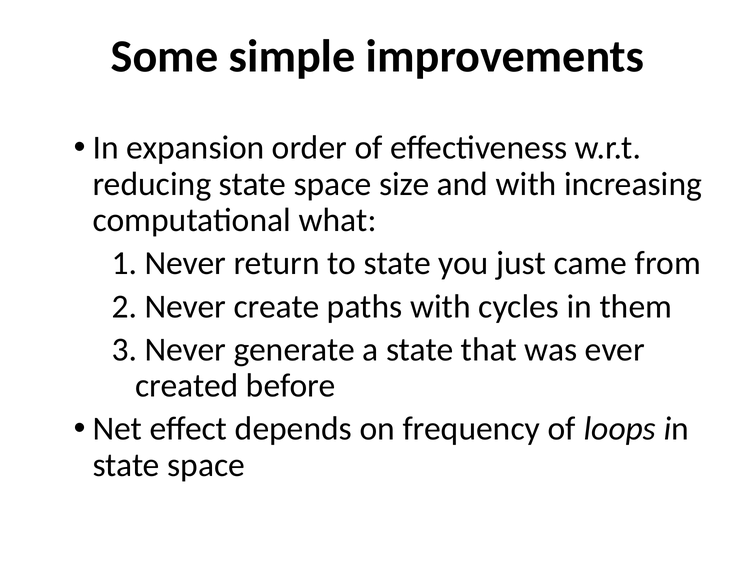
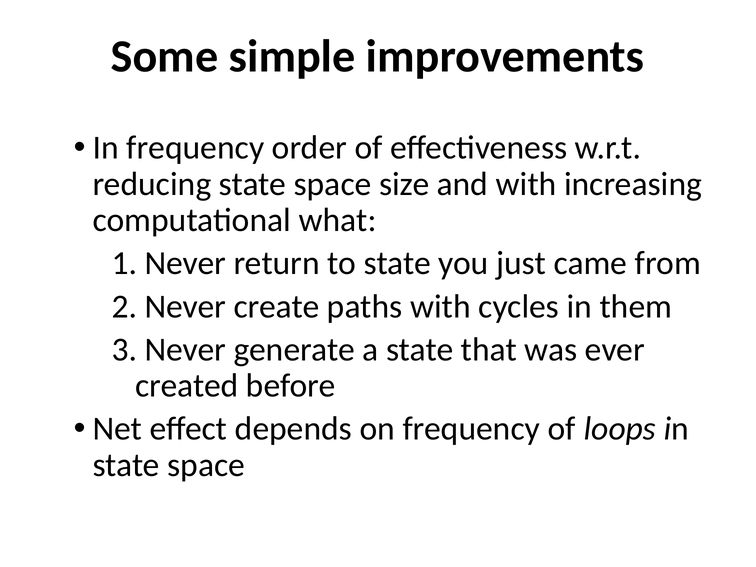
In expansion: expansion -> frequency (195, 148)
